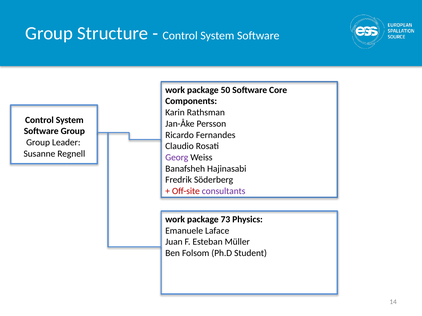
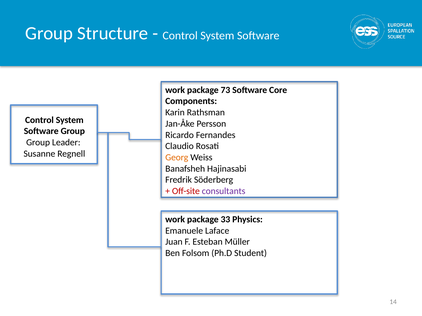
50: 50 -> 73 (225, 90)
Georg colour: purple -> orange (177, 158)
73: 73 -> 33 (225, 220)
